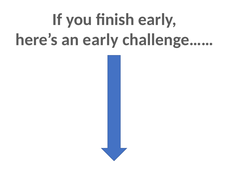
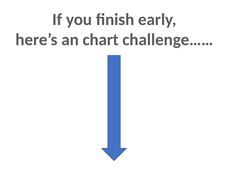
an early: early -> chart (101, 40)
